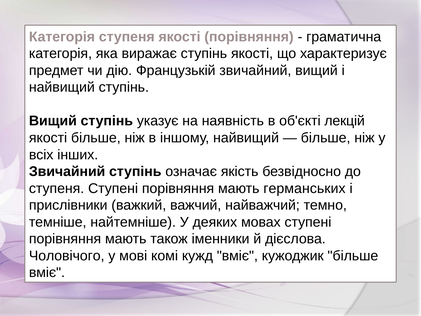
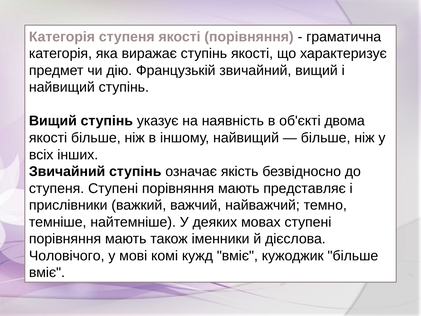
лекцій: лекцій -> двома (345, 121)
германських: германських -> представляє (305, 188)
